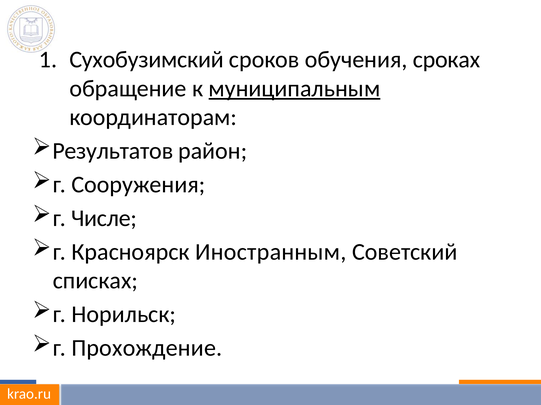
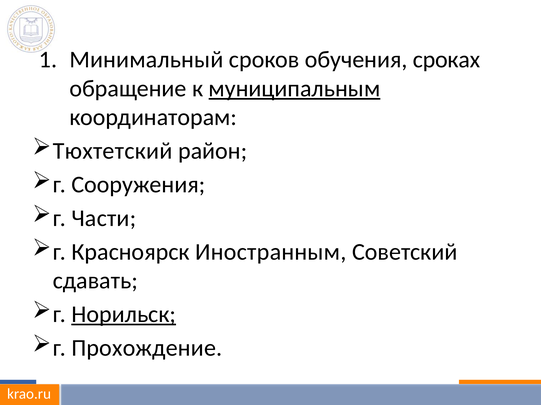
Сухобузимский: Сухобузимский -> Минимальный (146, 60)
Результатов: Результатов -> Тюхтетский (113, 151)
Числе: Числе -> Части (104, 219)
списках: списках -> сдавать (95, 281)
Норильск underline: none -> present (124, 315)
